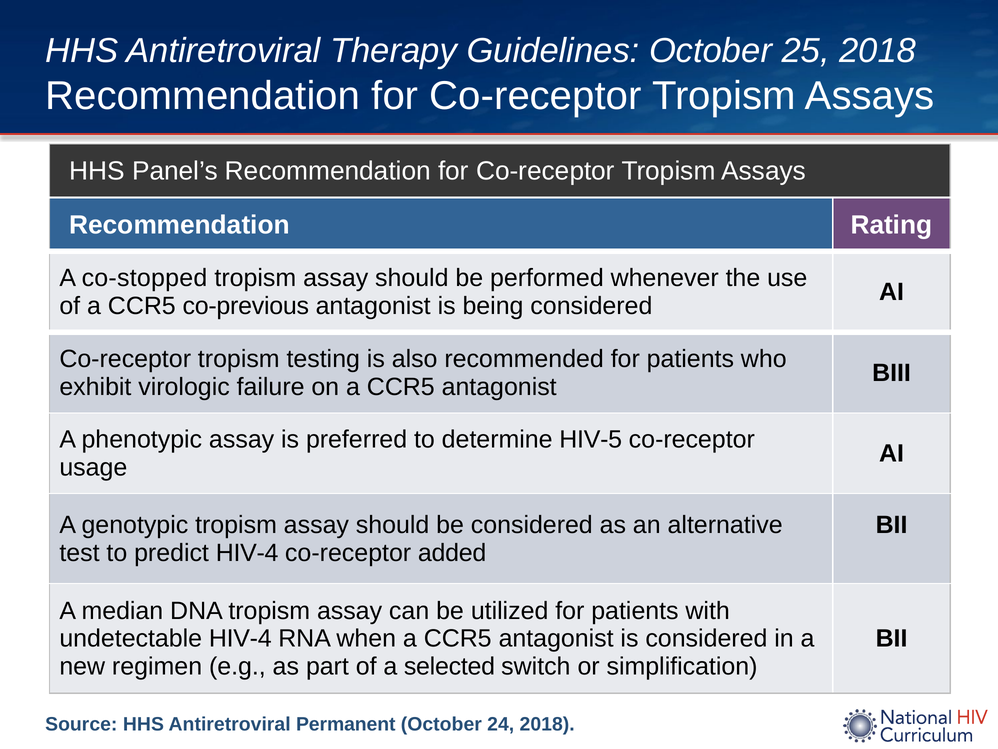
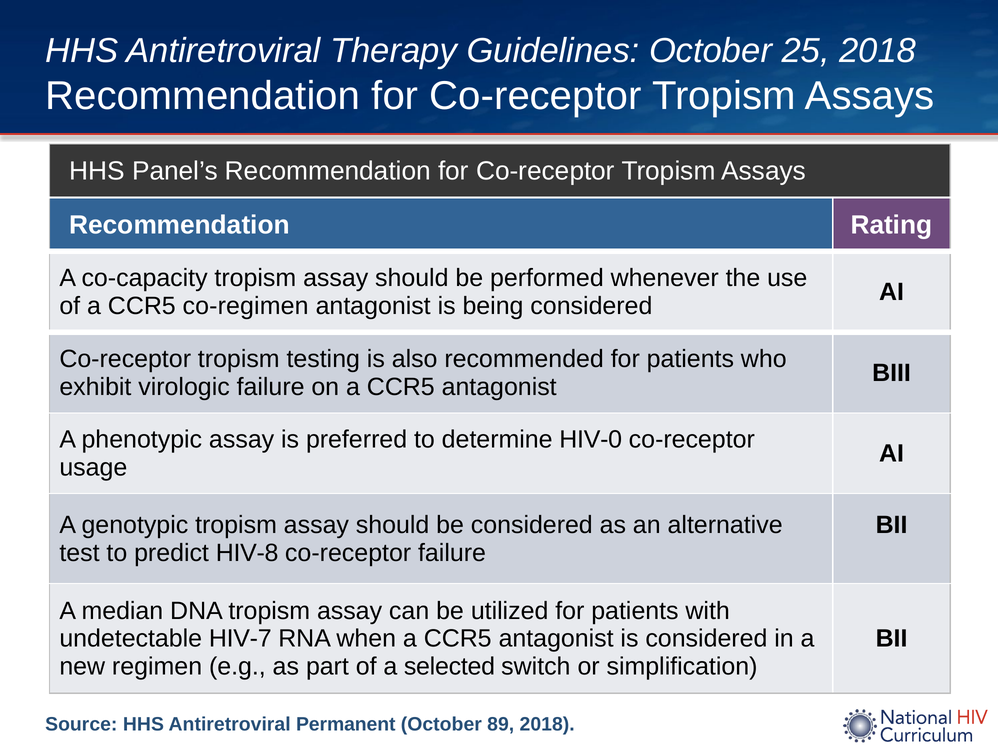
co-stopped: co-stopped -> co-capacity (145, 278)
co-previous: co-previous -> co-regimen (246, 306)
HIV-5: HIV-5 -> HIV-0 (591, 439)
predict HIV-4: HIV-4 -> HIV-8 (247, 553)
co-receptor added: added -> failure (452, 553)
undetectable HIV-4: HIV-4 -> HIV-7 (240, 638)
24: 24 -> 89 (501, 724)
